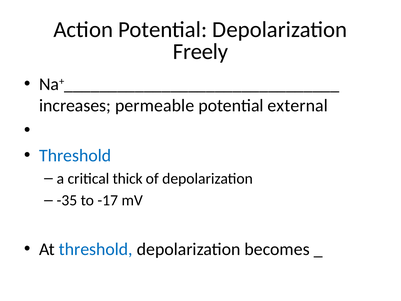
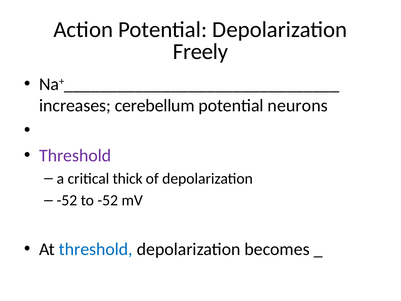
permeable: permeable -> cerebellum (155, 106)
external: external -> neurons (298, 106)
Threshold colour: blue -> purple (75, 155)
-35: -35 -> -52 (67, 200)
to -17: -17 -> -52 (108, 200)
